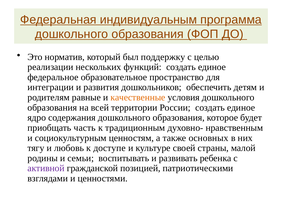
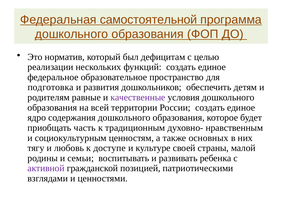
индивидуальным: индивидуальным -> самостоятельной (148, 20)
поддержку: поддержку -> дефицитам (163, 57)
интеграции: интеграции -> подготовка (51, 88)
качественные colour: orange -> purple (138, 98)
